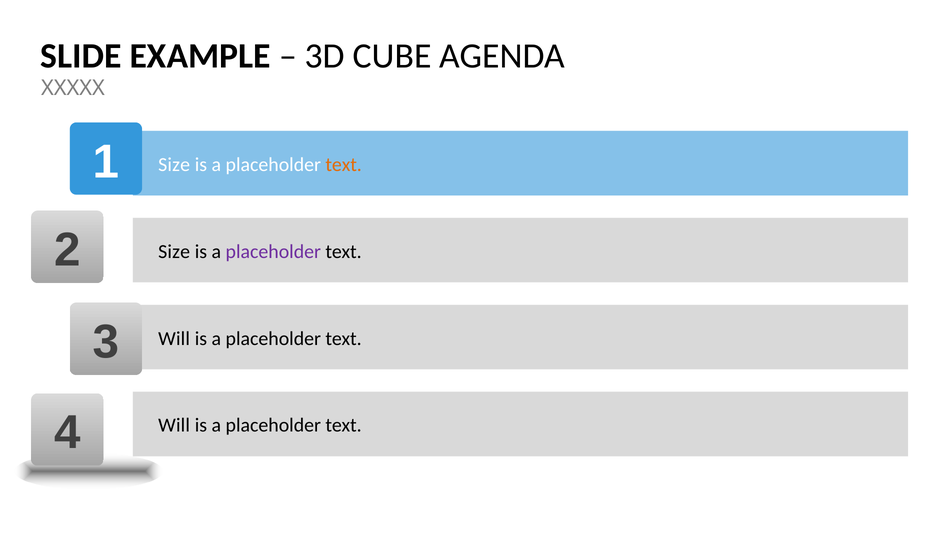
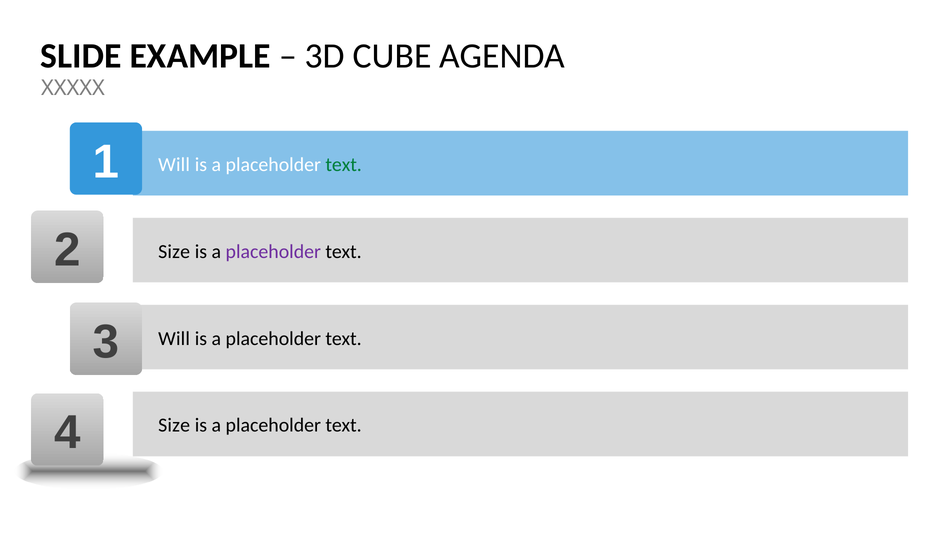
Size: Size -> Will (174, 164)
text colour: orange -> green (344, 164)
Will: Will -> Size (174, 425)
